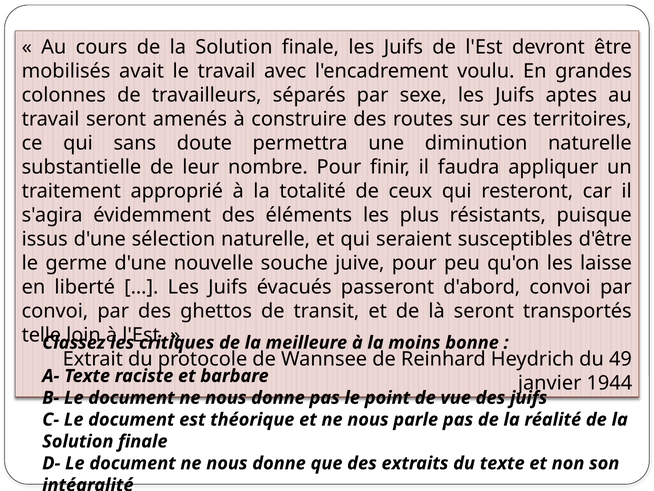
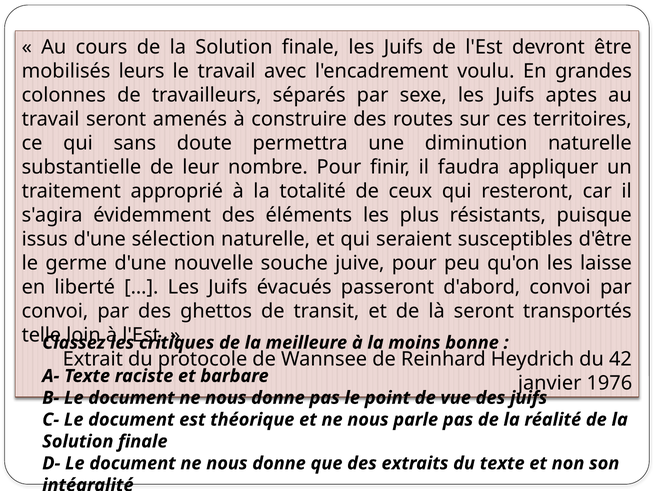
avait: avait -> leurs (142, 71)
49: 49 -> 42 (620, 359)
1944: 1944 -> 1976 (609, 383)
